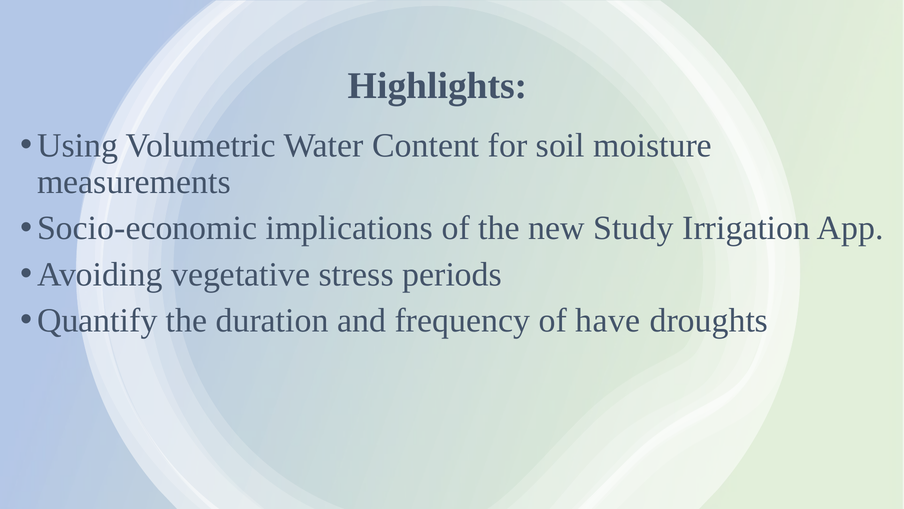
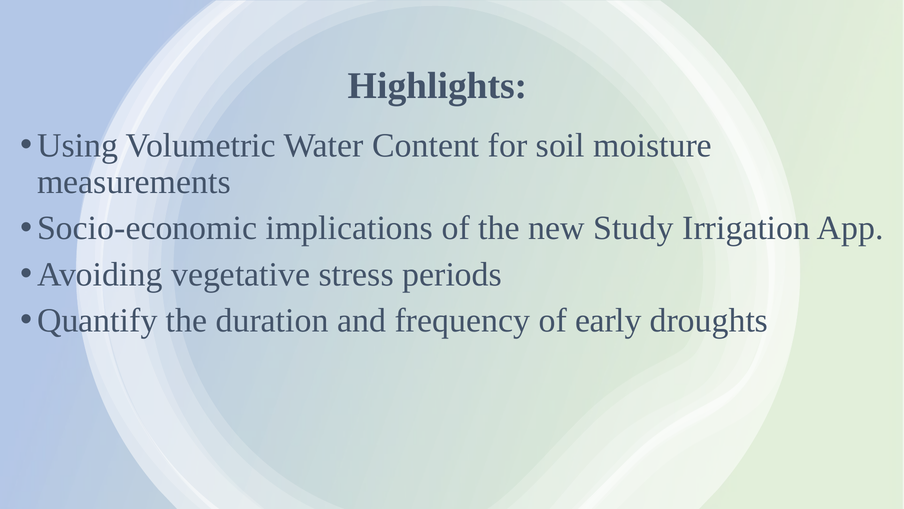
have: have -> early (608, 320)
